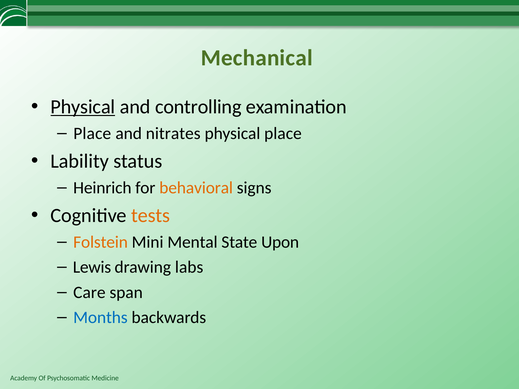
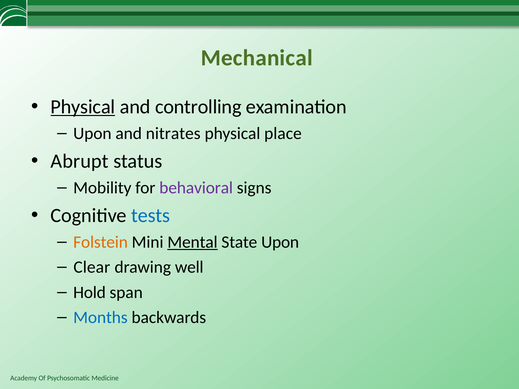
Place: Place -> Upon (92, 134)
Lability: Lability -> Abrupt (80, 161)
Heinrich: Heinrich -> Mobility (102, 188)
behavioral colour: orange -> purple (196, 188)
tests colour: orange -> blue (151, 216)
Mental underline: none -> present (192, 242)
Lewis: Lewis -> Clear (92, 267)
labs: labs -> well (189, 267)
Care: Care -> Hold (89, 293)
